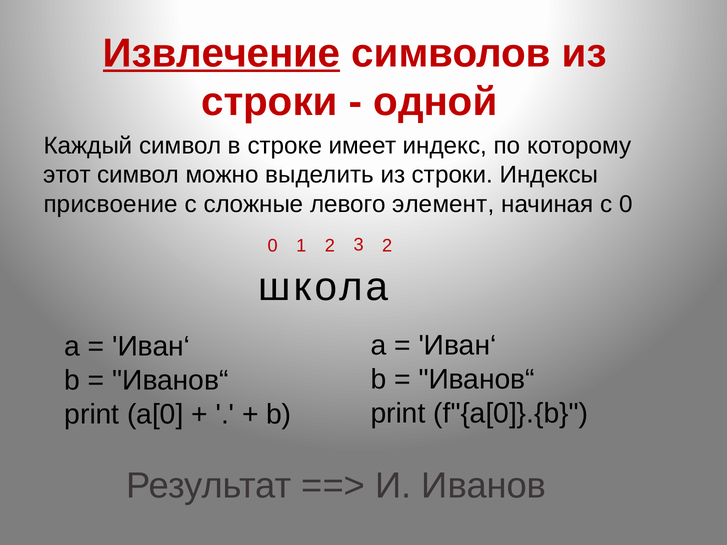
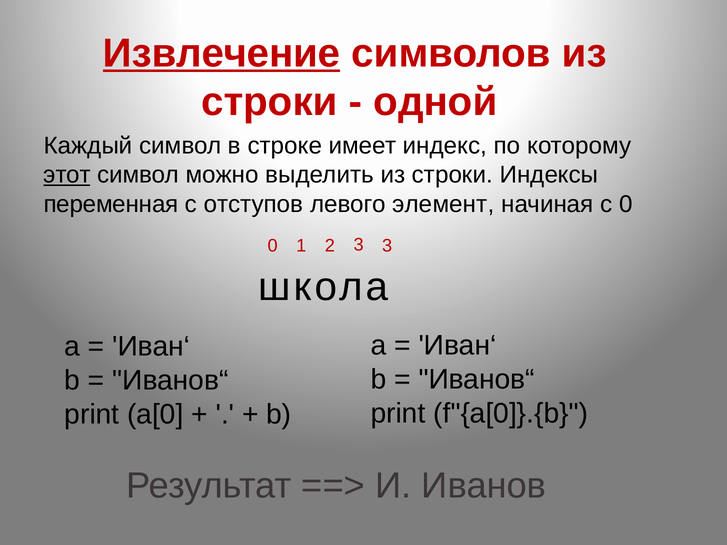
этот underline: none -> present (67, 175)
присвоение: присвоение -> переменная (111, 204)
сложные: сложные -> отступов (253, 204)
3 2: 2 -> 3 (387, 246)
